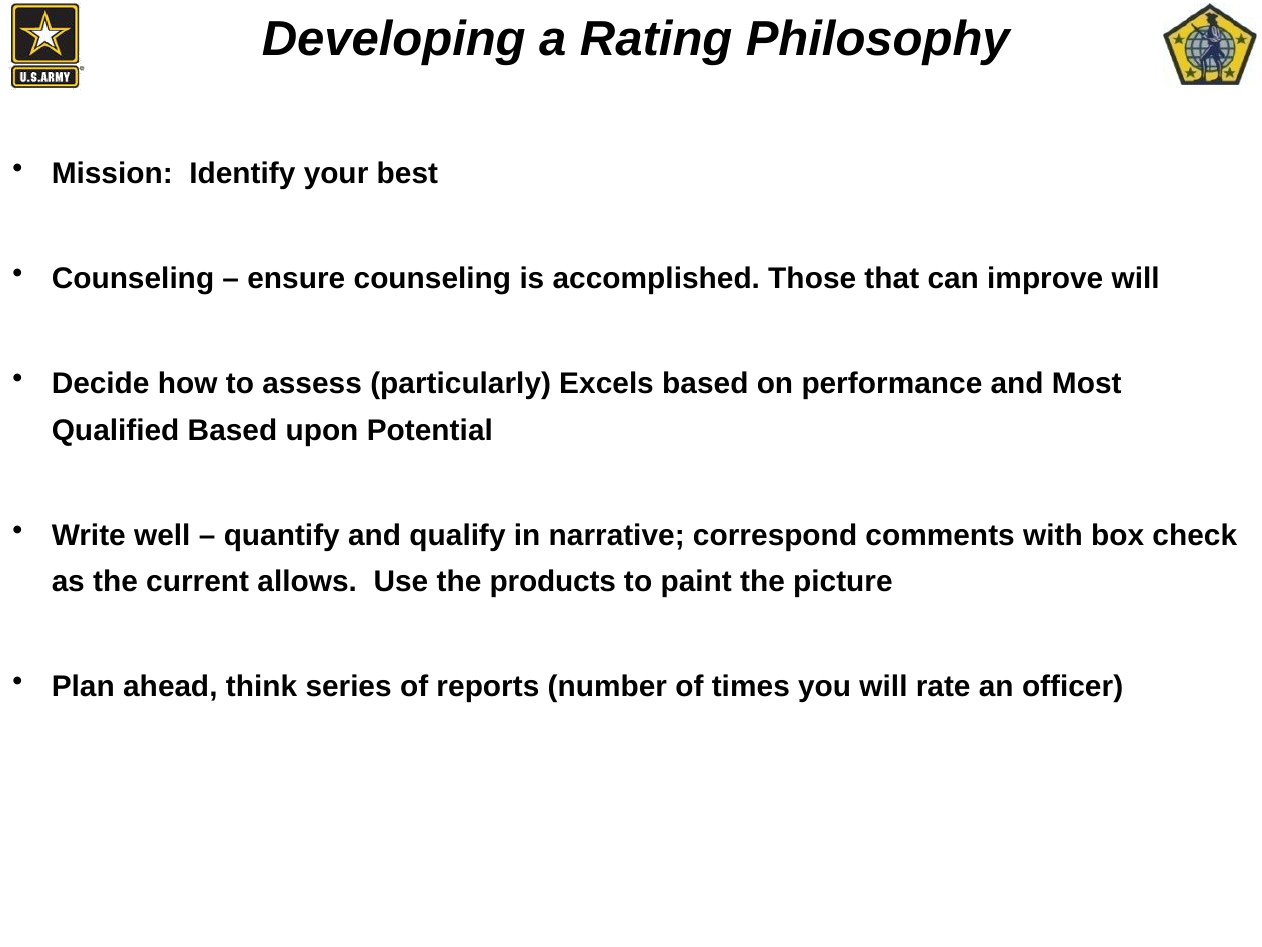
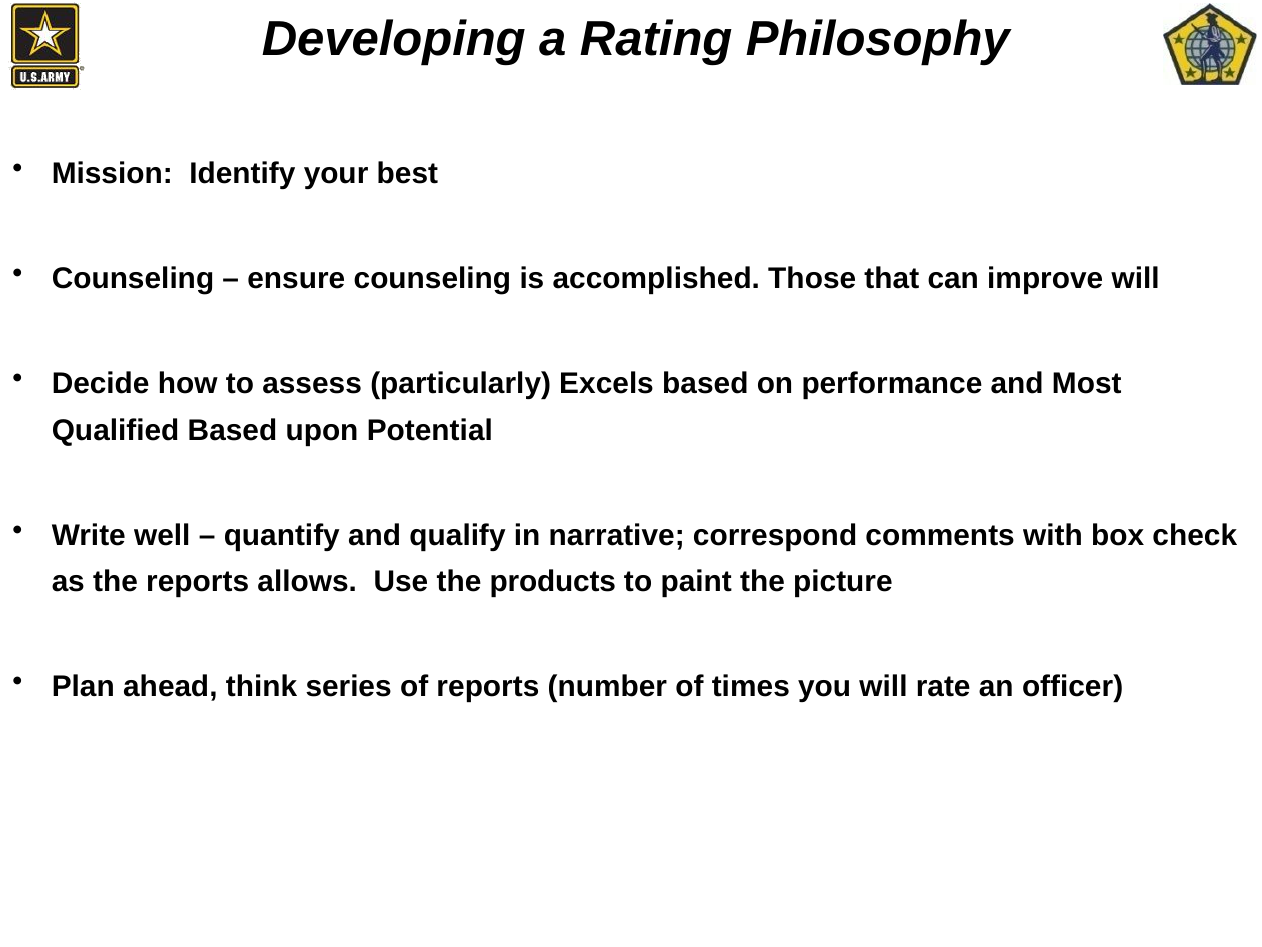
the current: current -> reports (198, 581)
